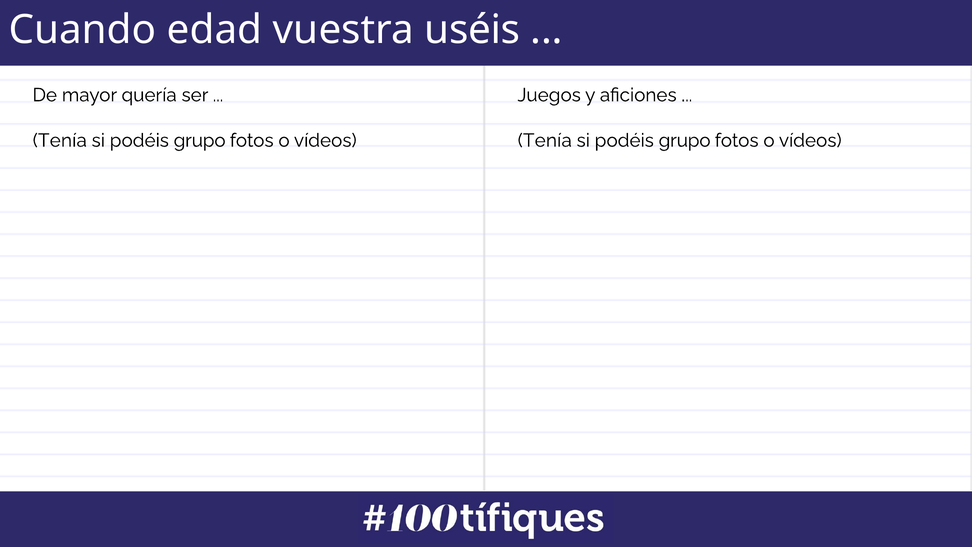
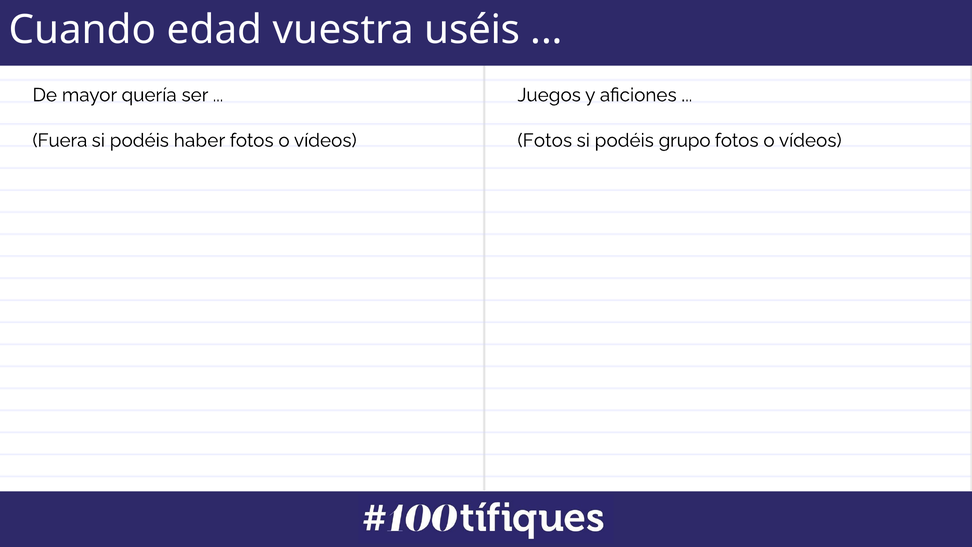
Tenía: Tenía -> Fuera (60, 140)
grupo: grupo -> haber (199, 140)
Tenía: Tenía -> Fotos (545, 140)
